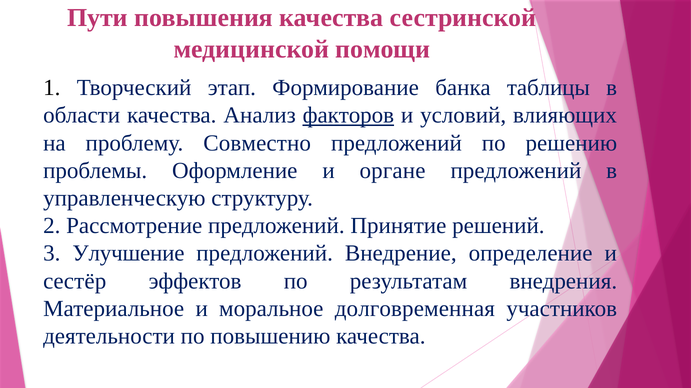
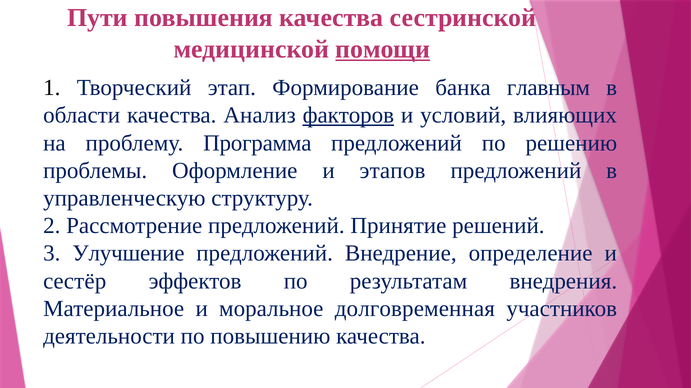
помощи underline: none -> present (383, 49)
таблицы: таблицы -> главным (549, 88)
Совместно: Совместно -> Программа (257, 143)
органе: органе -> этапов (392, 171)
